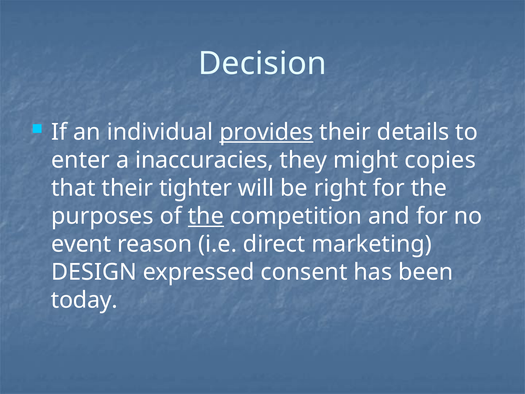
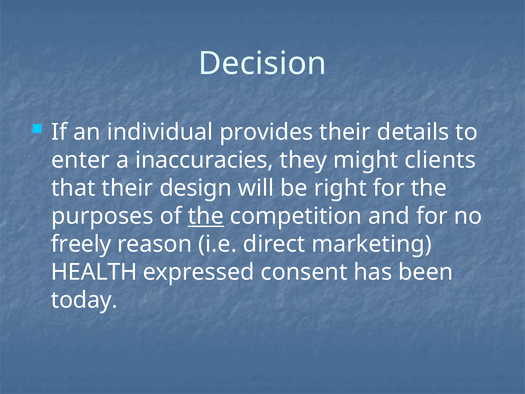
provides underline: present -> none (266, 132)
copies: copies -> clients (440, 160)
tighter: tighter -> design (196, 188)
event: event -> freely (81, 244)
DESIGN: DESIGN -> HEALTH (94, 272)
